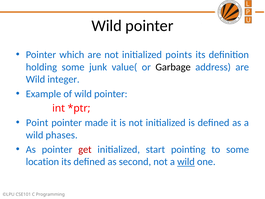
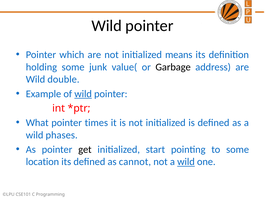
points: points -> means (179, 55)
integer: integer -> double (63, 79)
wild underline: none -> present (83, 94)
Point: Point -> What (37, 122)
made: made -> times (96, 122)
get colour: red -> black (85, 149)
second: second -> cannot (135, 162)
